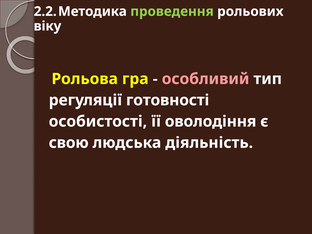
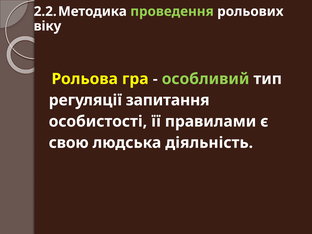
особливий colour: pink -> light green (206, 79)
готовності: готовності -> запитання (168, 100)
оволодіння: оволодіння -> правилами (211, 121)
